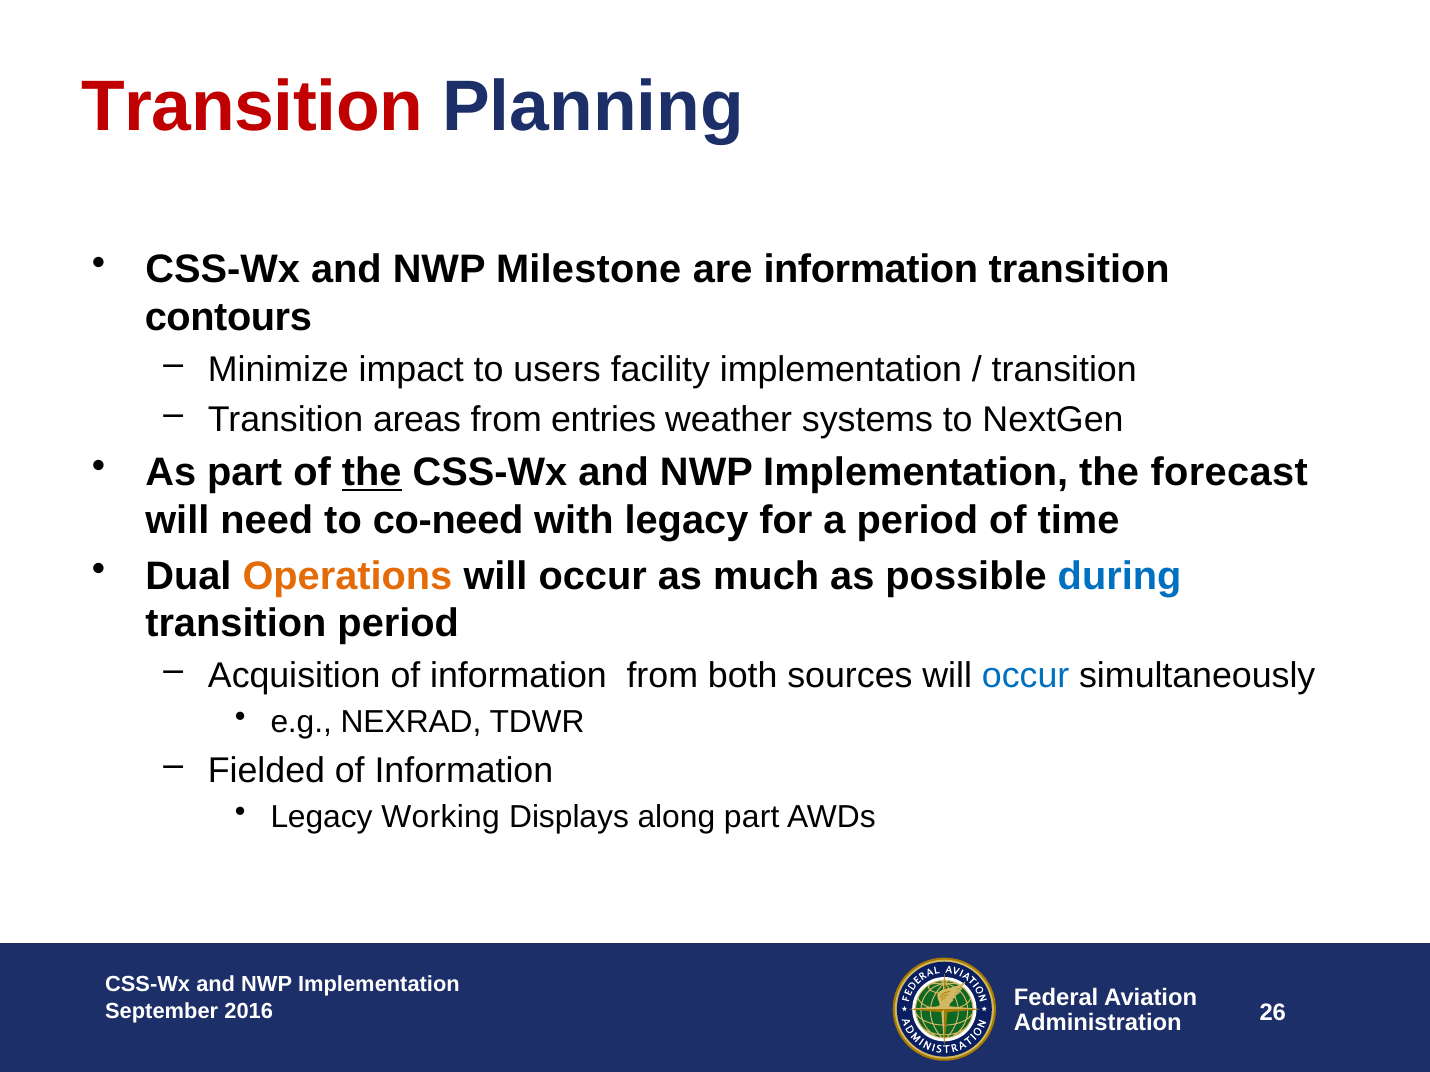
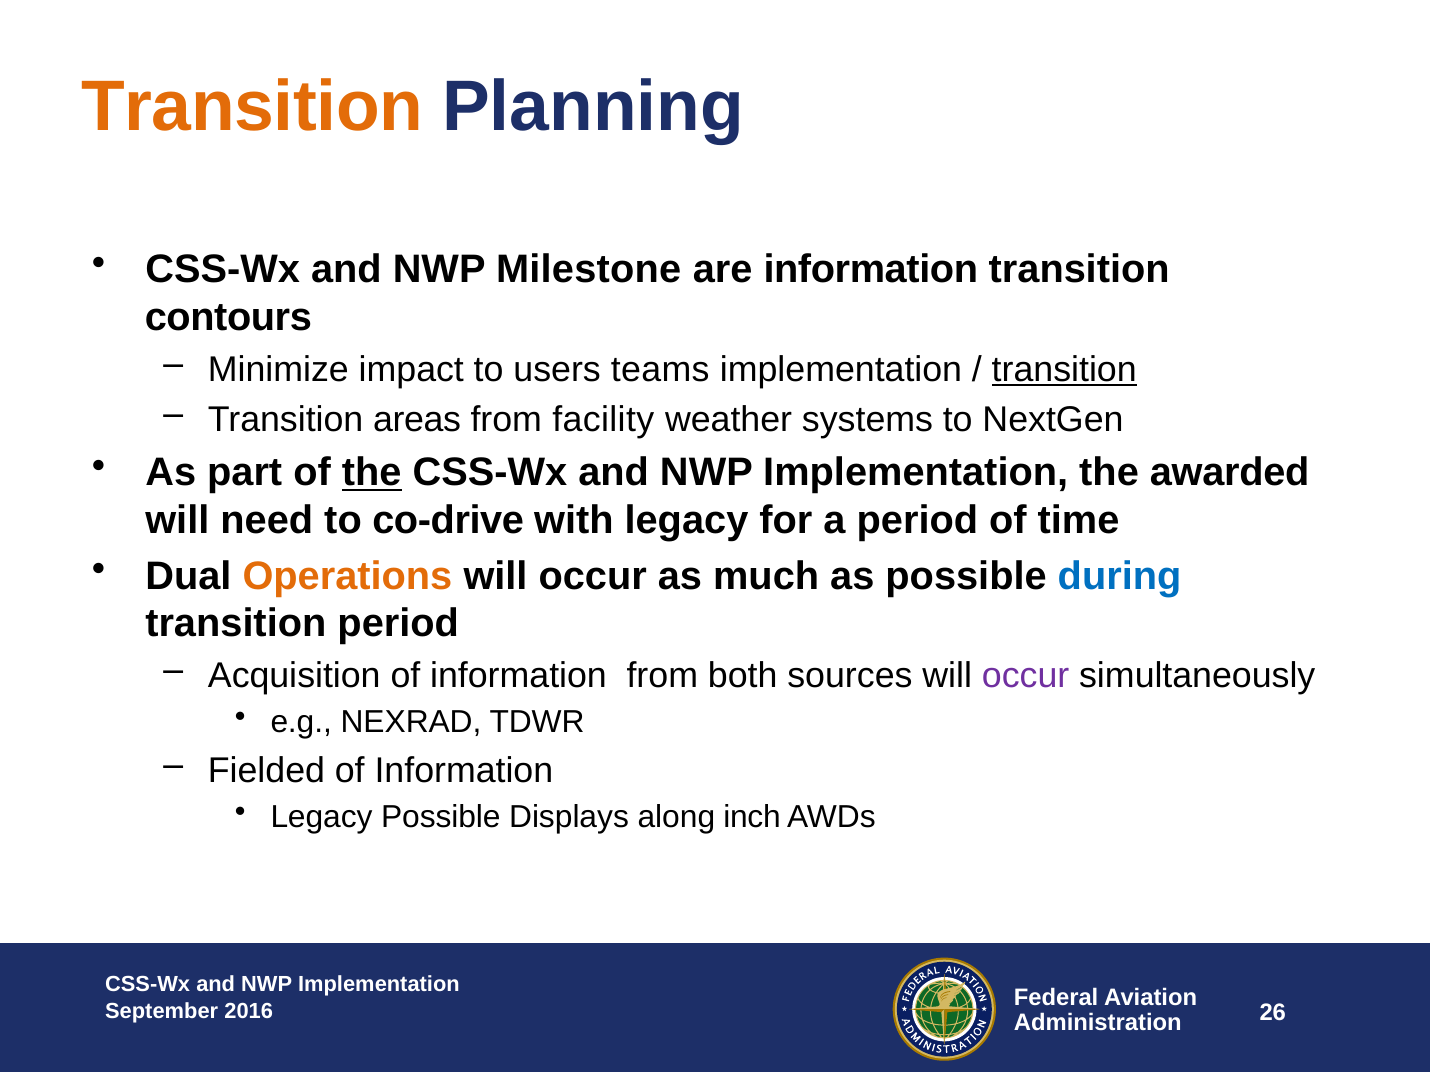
Transition colour: red -> orange (252, 107)
facility: facility -> teams (660, 369)
transition underline: none -> present (1064, 369)
entries: entries -> facility (603, 420)
forecast: forecast -> awarded (1230, 473)
co-need: co-need -> co-drive (448, 521)
occur colour: blue -> purple (1026, 676)
Legacy Working: Working -> Possible (441, 817)
along part: part -> inch (752, 817)
